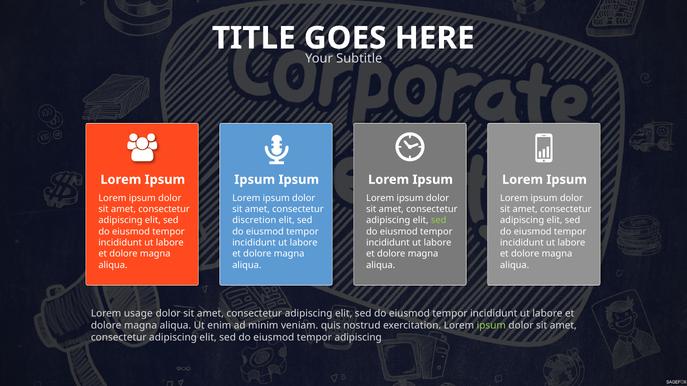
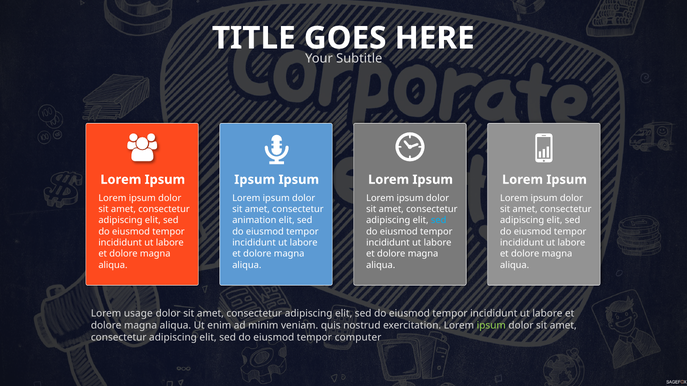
discretion: discretion -> animation (254, 221)
sed colour: light green -> light blue (439, 221)
tempor adipiscing: adipiscing -> computer (358, 338)
